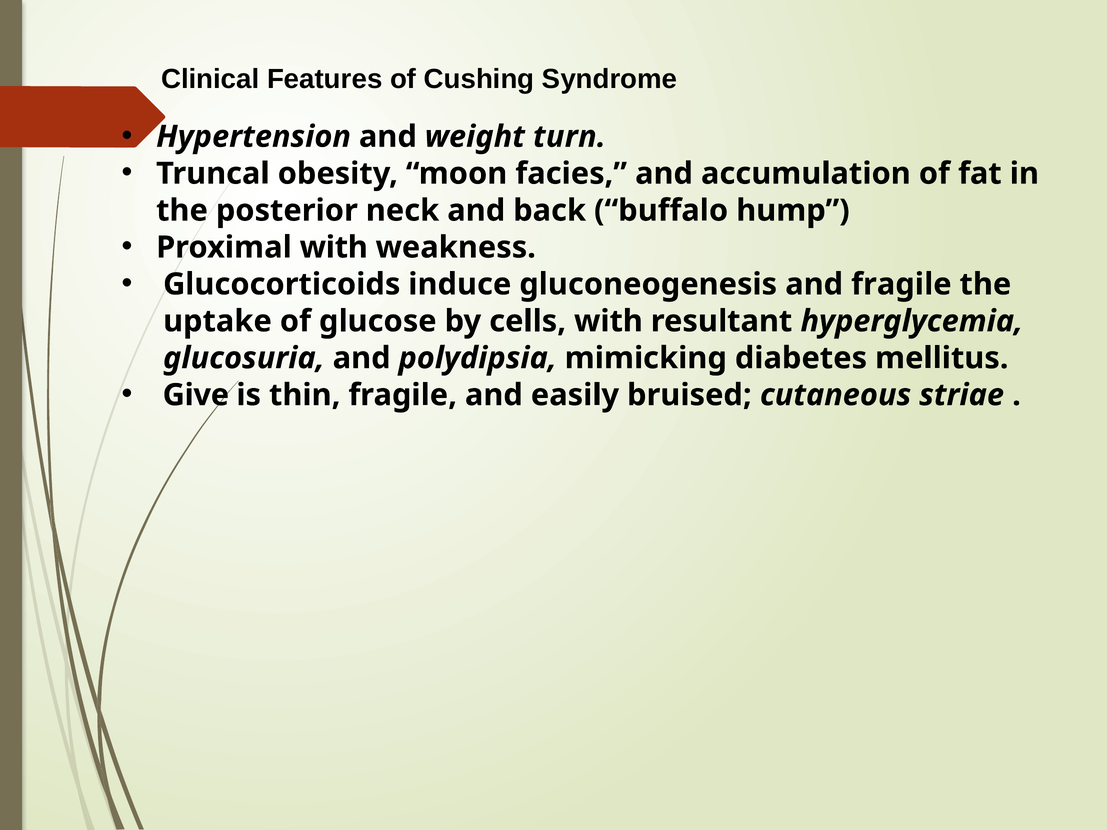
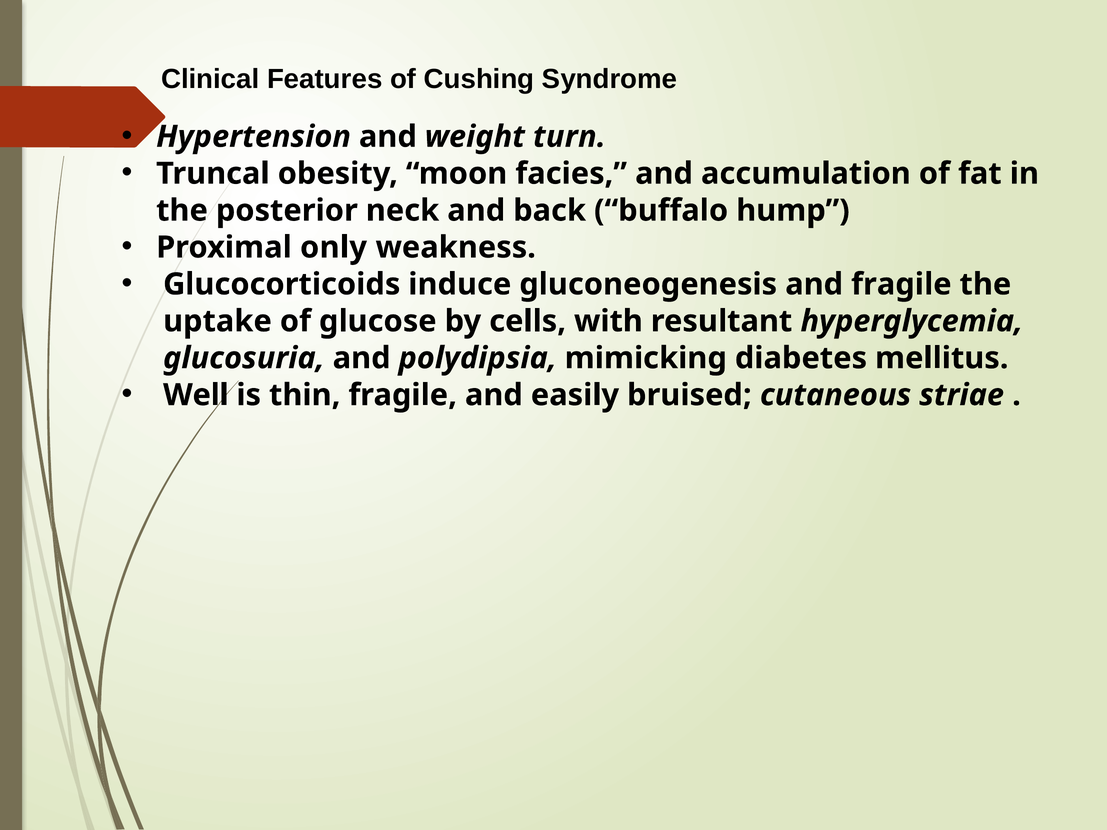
Proximal with: with -> only (333, 247)
Give: Give -> Well (196, 395)
